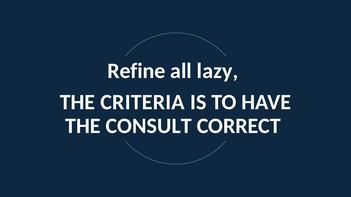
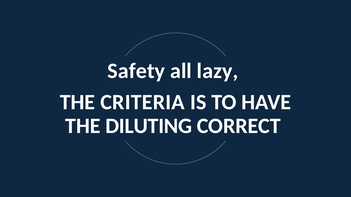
Refine: Refine -> Safety (136, 71)
CONSULT: CONSULT -> DILUTING (149, 126)
